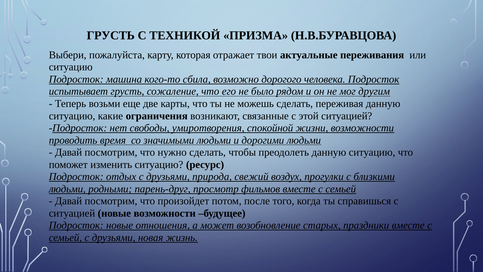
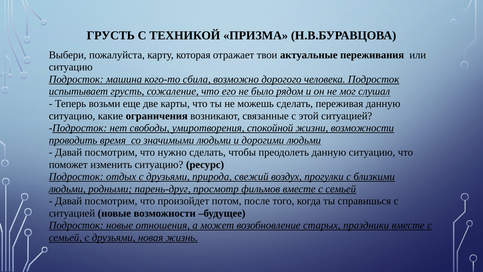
другим: другим -> слушал (374, 91)
